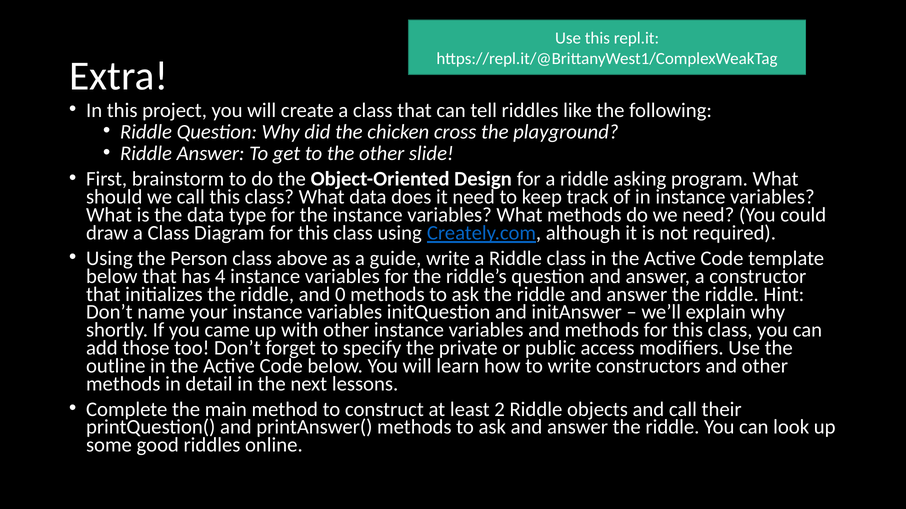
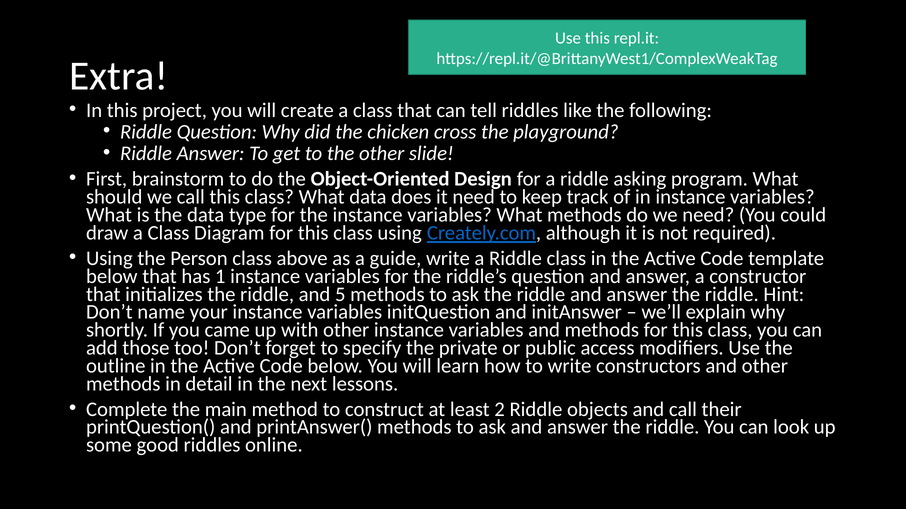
4: 4 -> 1 (220, 277)
0: 0 -> 5 (340, 295)
